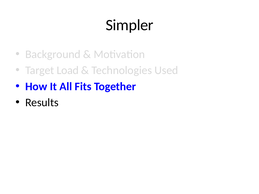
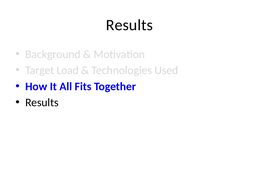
Simpler: Simpler -> Results (129, 25)
